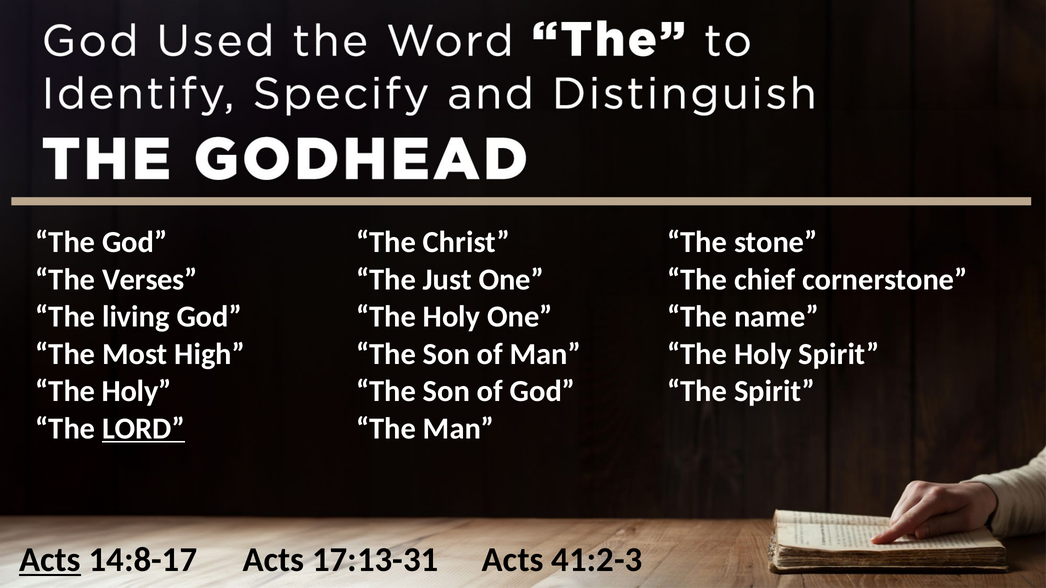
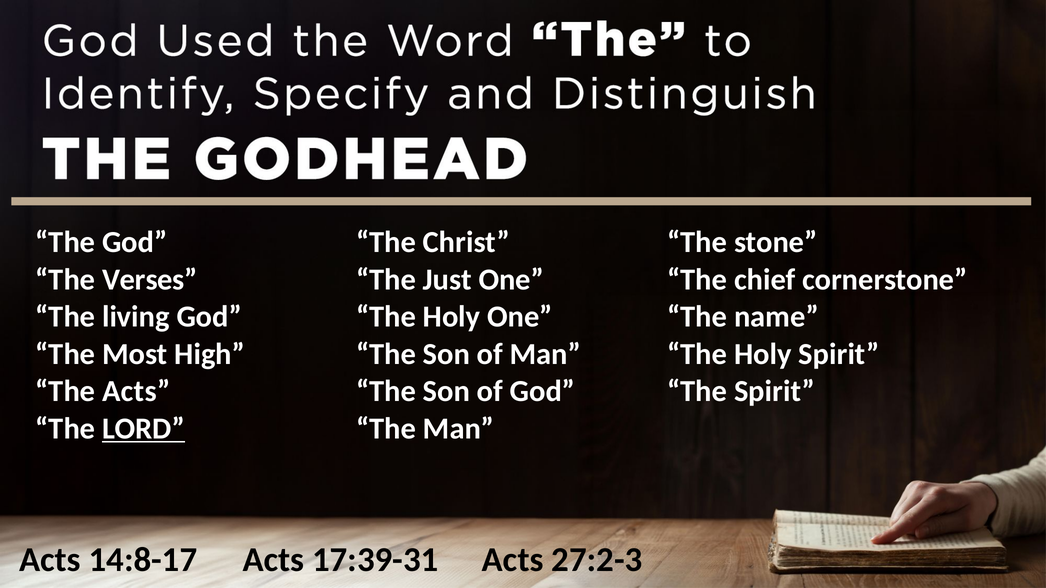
Holy: Holy -> Acts (136, 392)
Acts underline: present -> none (50, 560)
17:13-31: 17:13-31 -> 17:39-31 (375, 560)
41:2-3: 41:2-3 -> 27:2-3 (597, 560)
